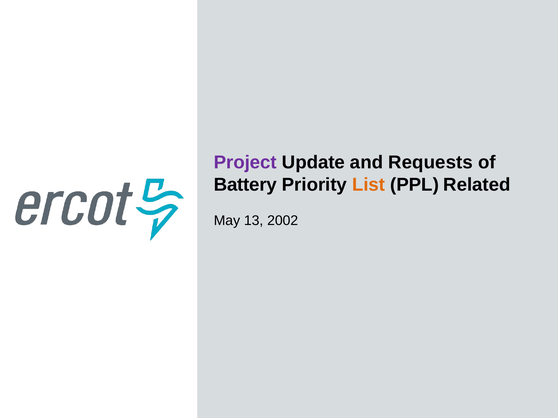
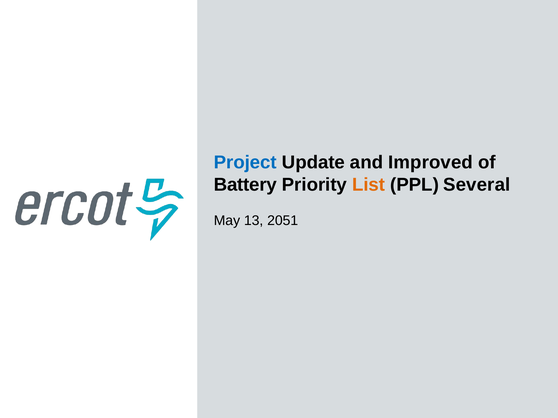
Project colour: purple -> blue (245, 162)
Requests: Requests -> Improved (431, 162)
Related: Related -> Several (477, 185)
2002: 2002 -> 2051 (283, 221)
